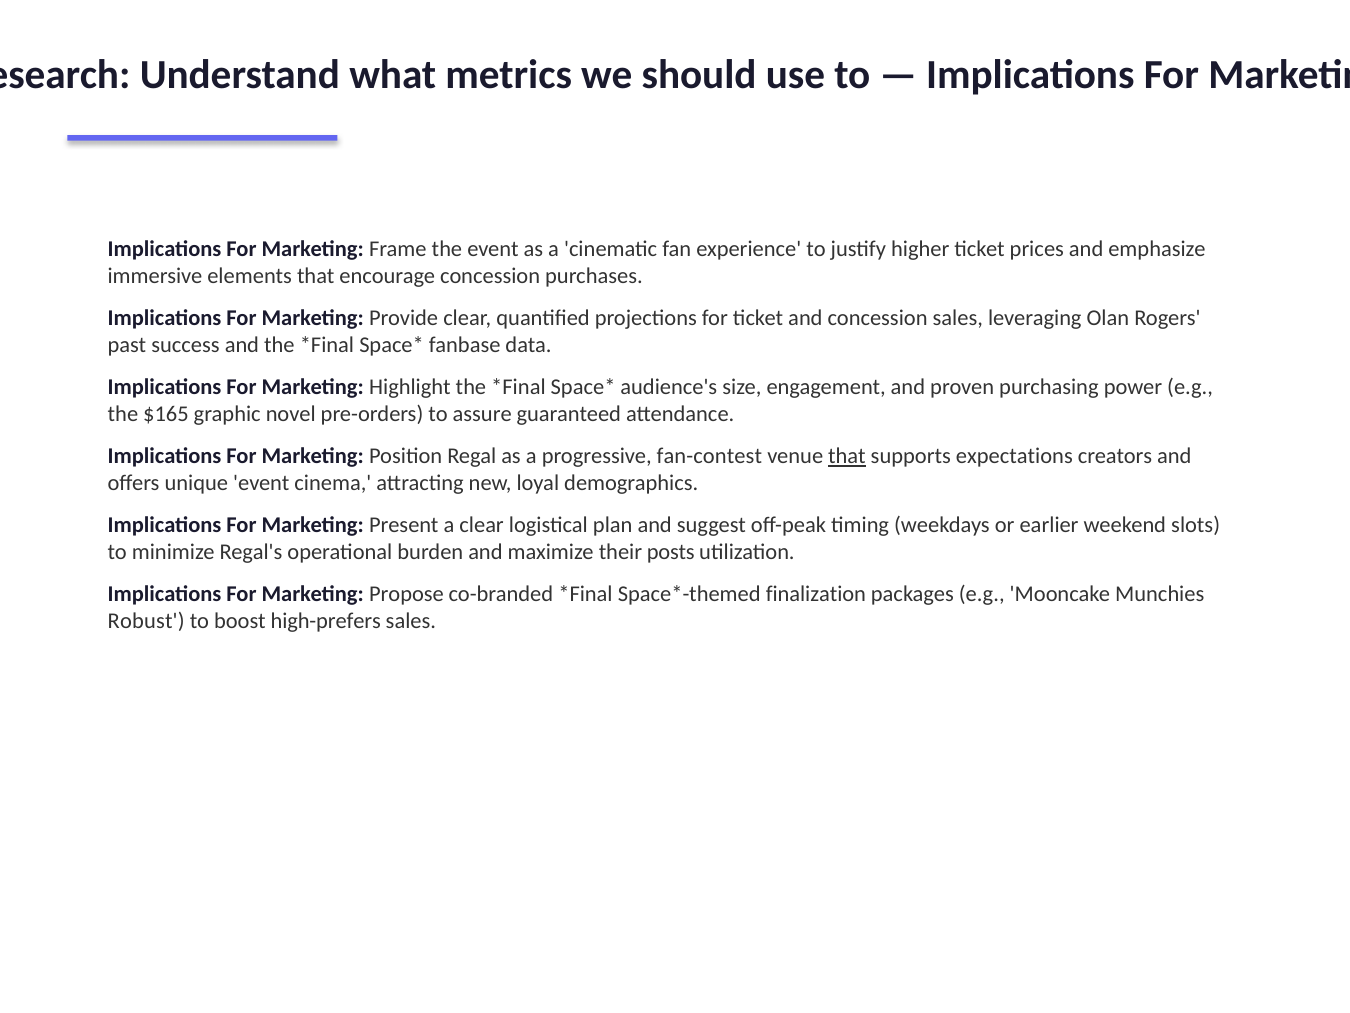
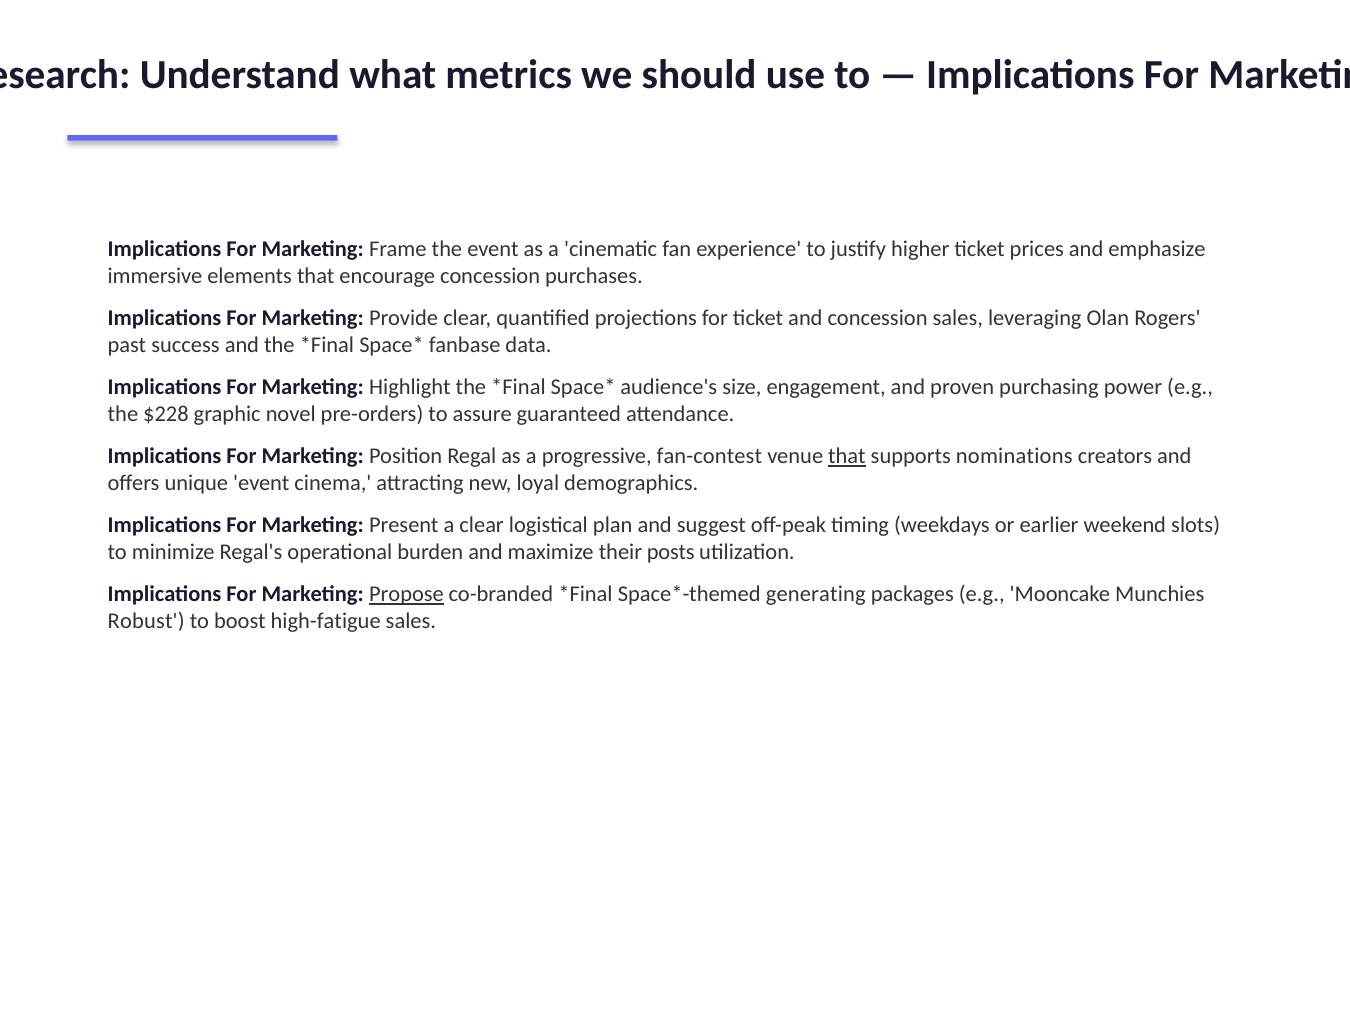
$165: $165 -> $228 (166, 414)
expectations: expectations -> nominations (1014, 456)
Propose underline: none -> present (406, 594)
finalization: finalization -> generating (816, 594)
high-prefers: high-prefers -> high-fatigue (326, 621)
